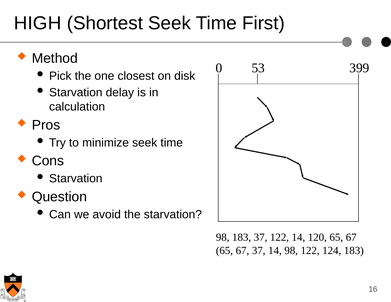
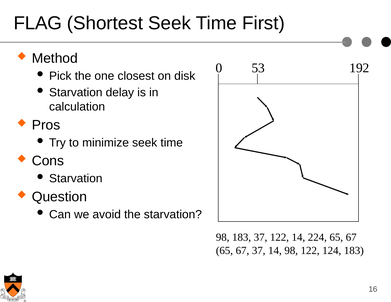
HIGH: HIGH -> FLAG (38, 23)
399: 399 -> 192 (359, 68)
120: 120 -> 224 (317, 238)
